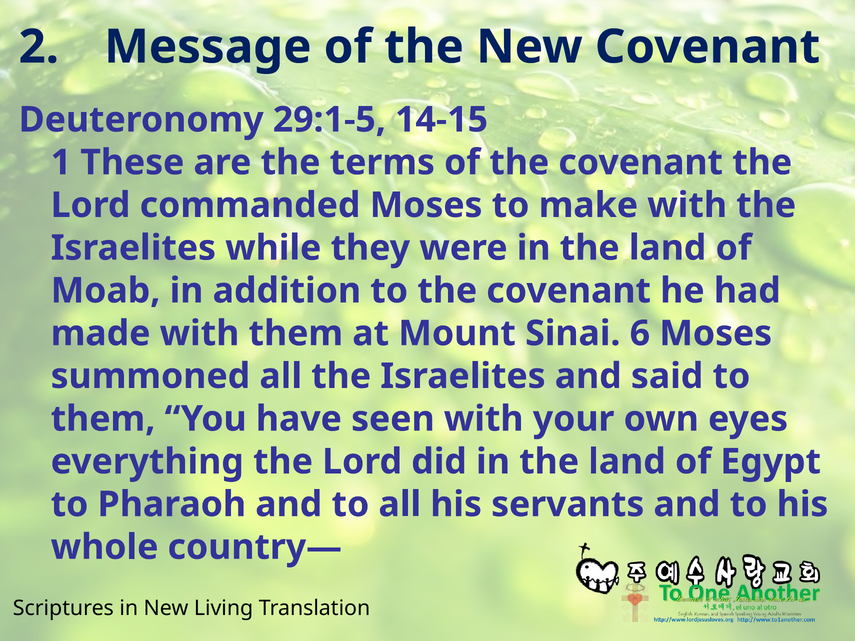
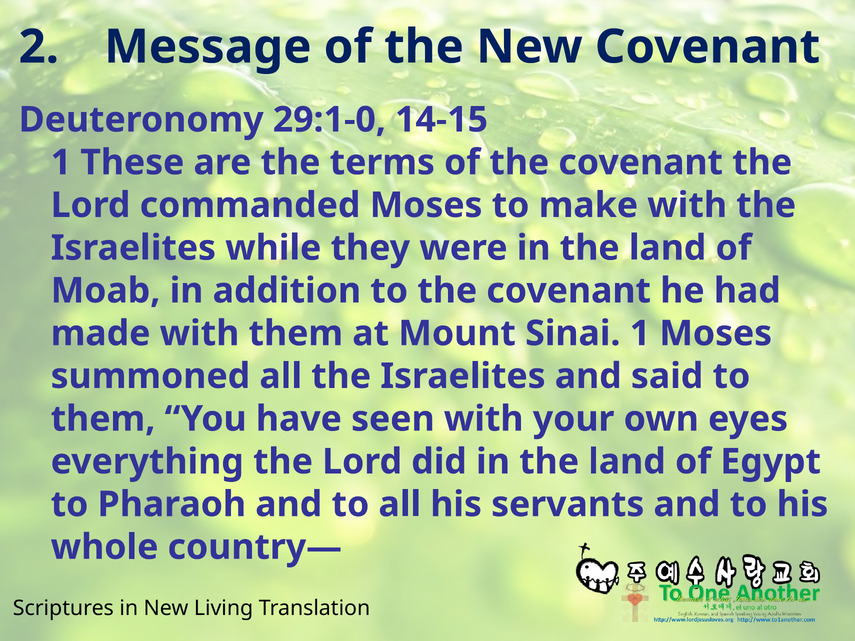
29:1-5: 29:1-5 -> 29:1-0 (329, 120)
Sinai 6: 6 -> 1 (640, 334)
